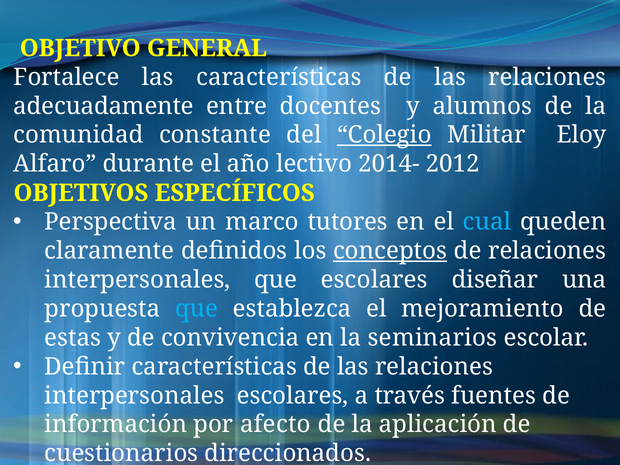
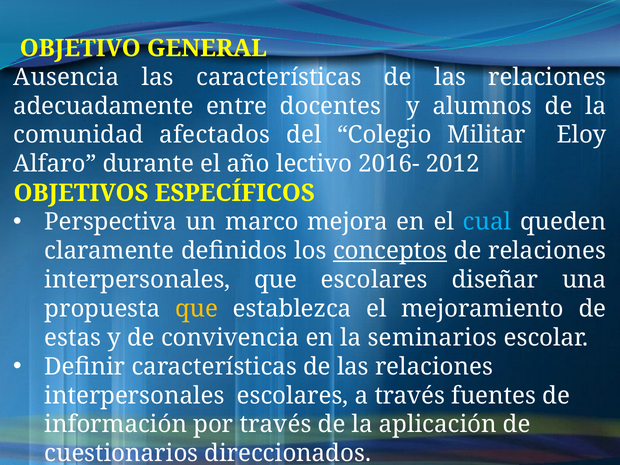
Fortalece: Fortalece -> Ausencia (66, 77)
constante: constante -> afectados (215, 135)
Colegio underline: present -> none (384, 135)
2014-: 2014- -> 2016- (389, 164)
tutores: tutores -> mejora (348, 222)
que colour: light blue -> yellow (197, 309)
por afecto: afecto -> través (275, 425)
